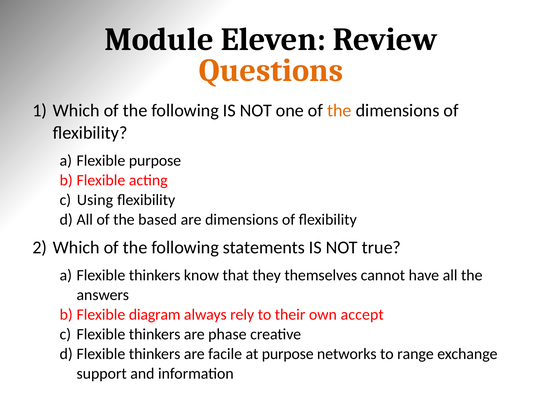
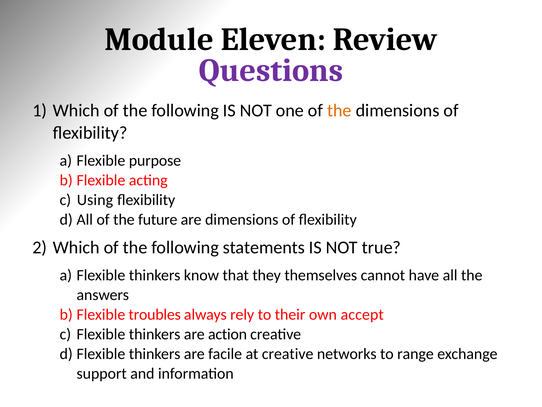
Questions colour: orange -> purple (271, 71)
based: based -> future (158, 219)
diagram: diagram -> troubles (155, 314)
phase: phase -> action (228, 334)
at purpose: purpose -> creative (288, 353)
